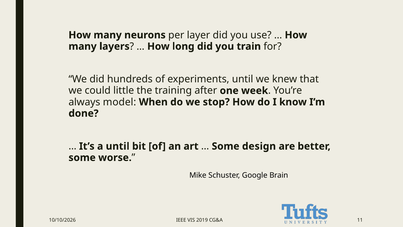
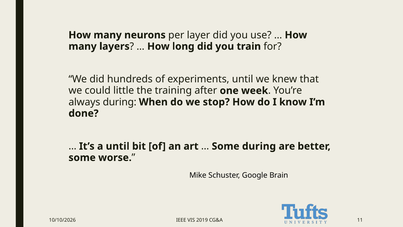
always model: model -> during (120, 102)
Some design: design -> during (259, 146)
